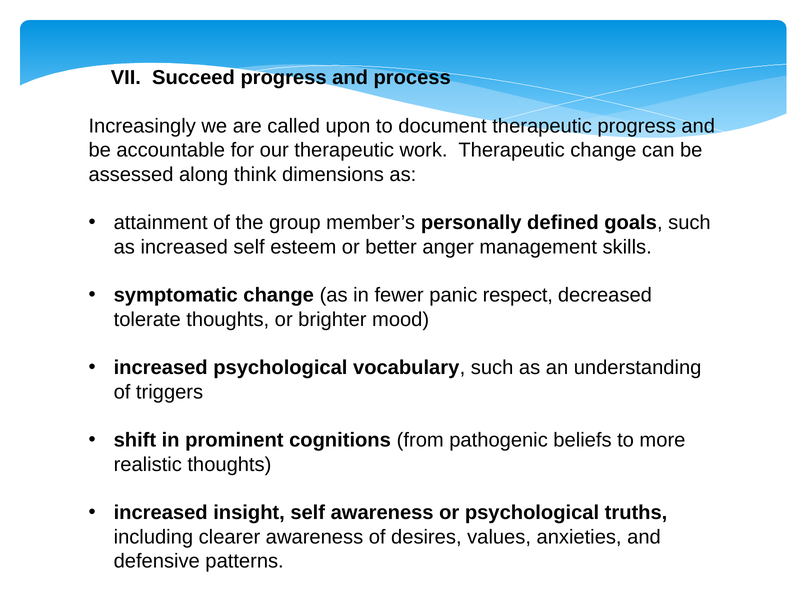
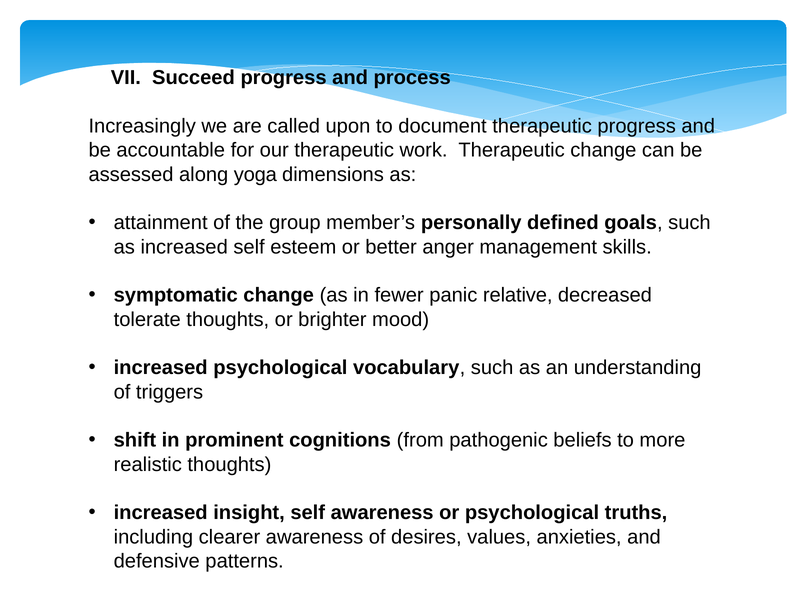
think: think -> yoga (255, 175)
respect: respect -> relative (518, 296)
